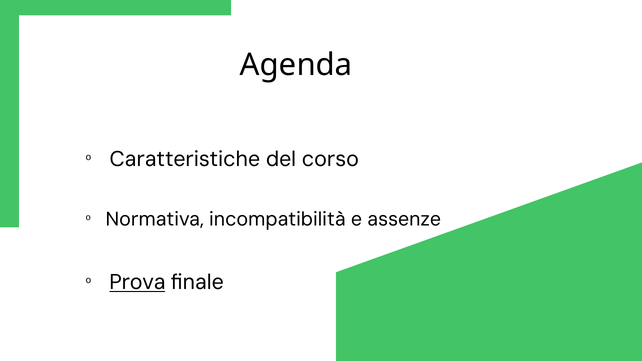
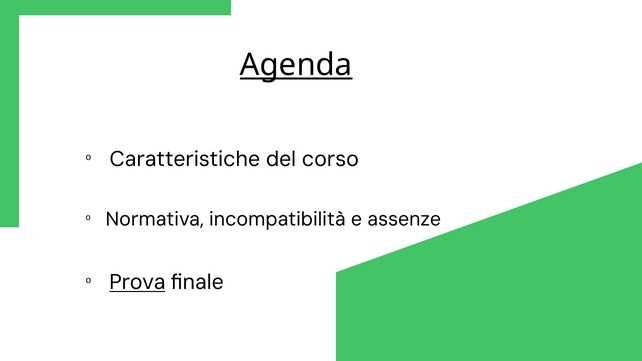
Agenda underline: none -> present (296, 65)
